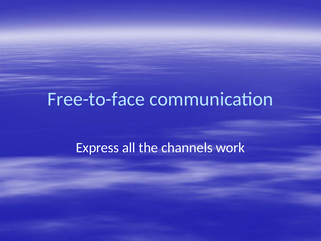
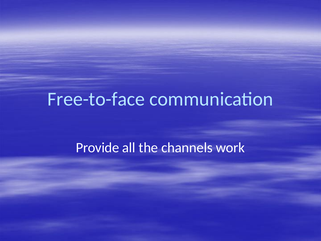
Express: Express -> Provide (97, 148)
